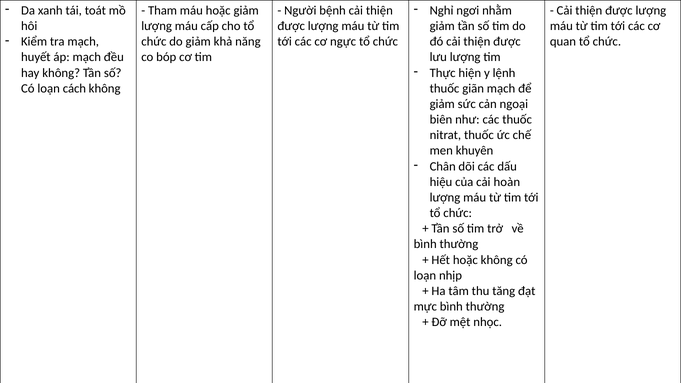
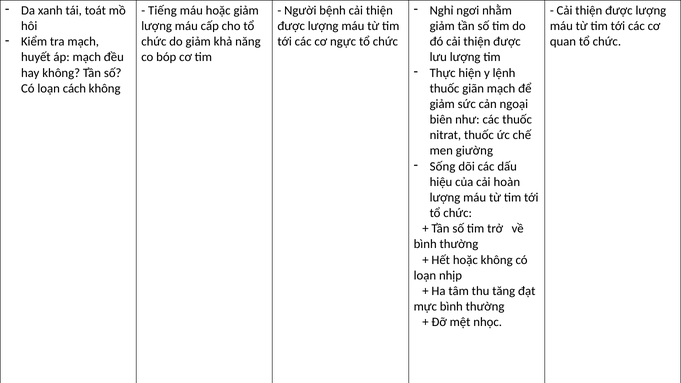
Tham: Tham -> Tiếng (162, 11)
khuyên: khuyên -> giường (474, 151)
Chân: Chân -> Sống (443, 166)
